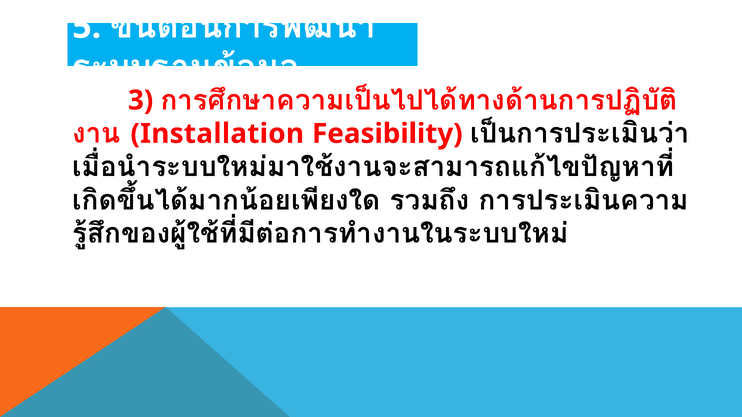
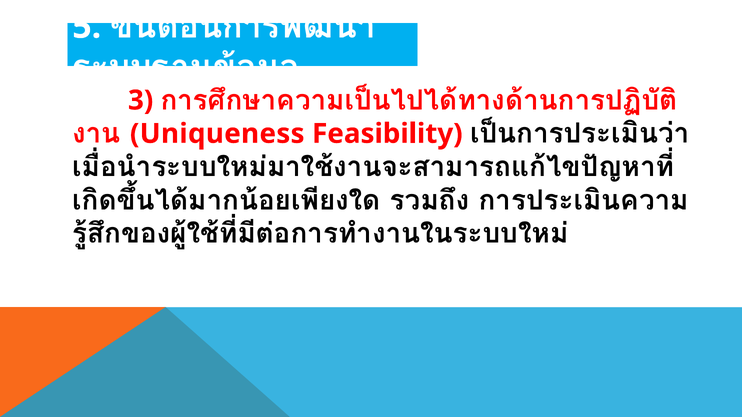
Installation: Installation -> Uniqueness (217, 134)
